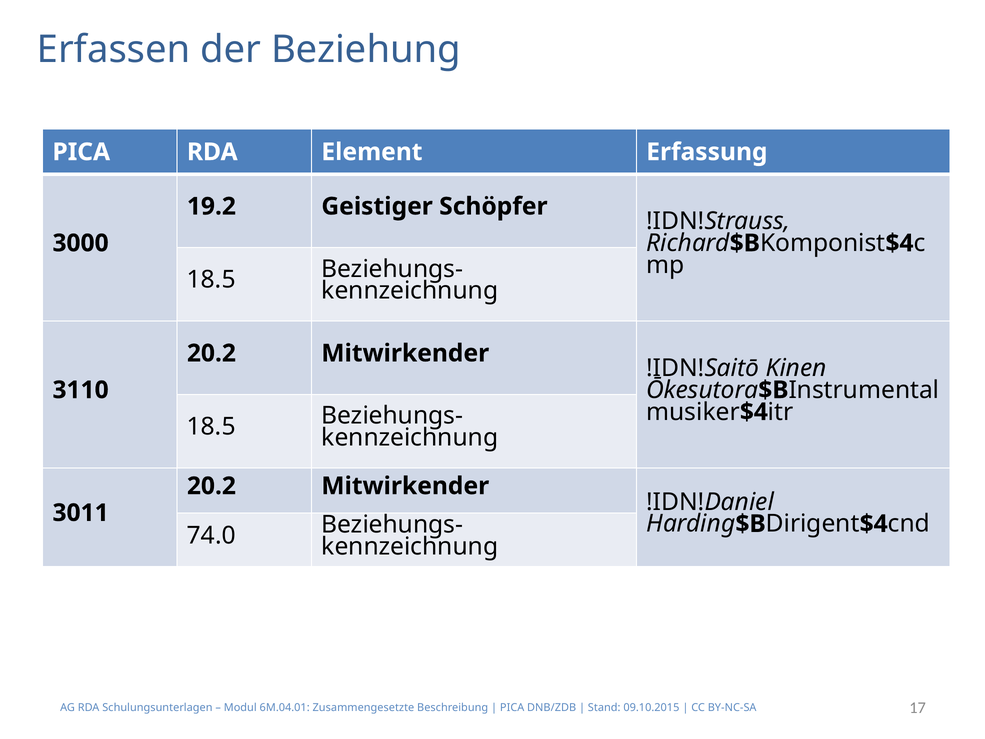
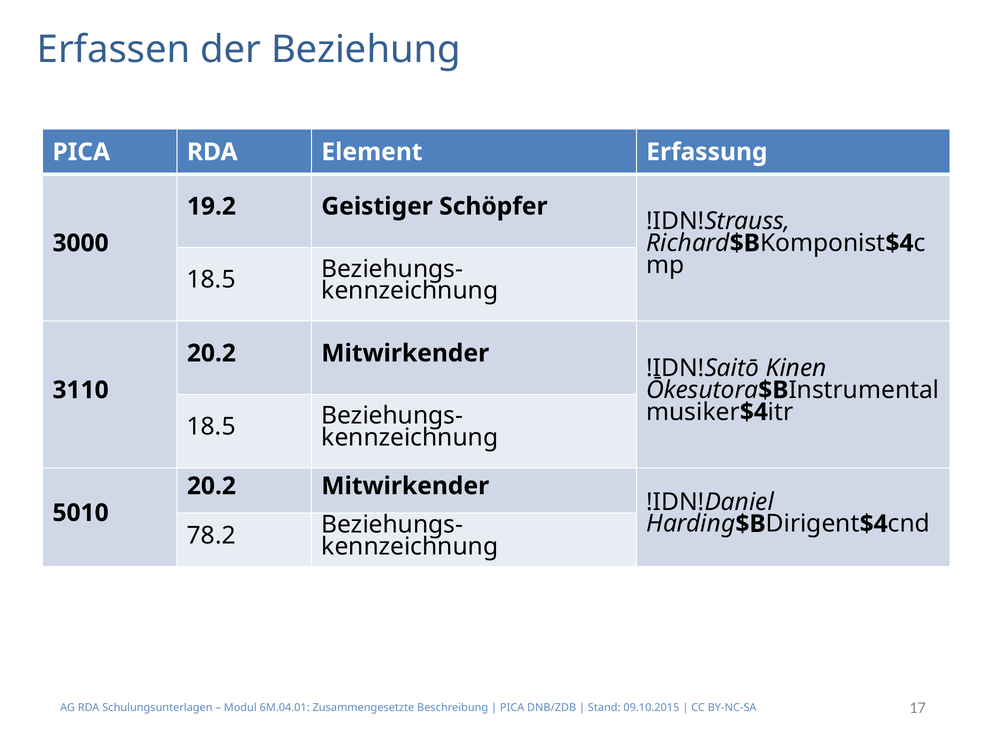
3011: 3011 -> 5010 (81, 513)
74.0: 74.0 -> 78.2 (211, 535)
